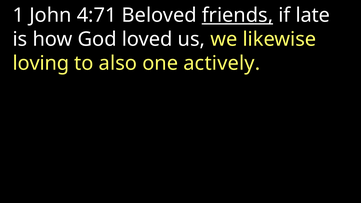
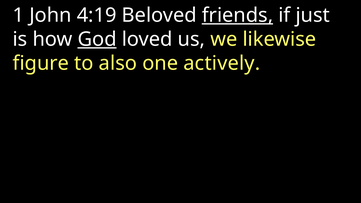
4:71: 4:71 -> 4:19 (97, 15)
late: late -> just (313, 15)
God underline: none -> present (97, 39)
loving: loving -> figure (41, 63)
